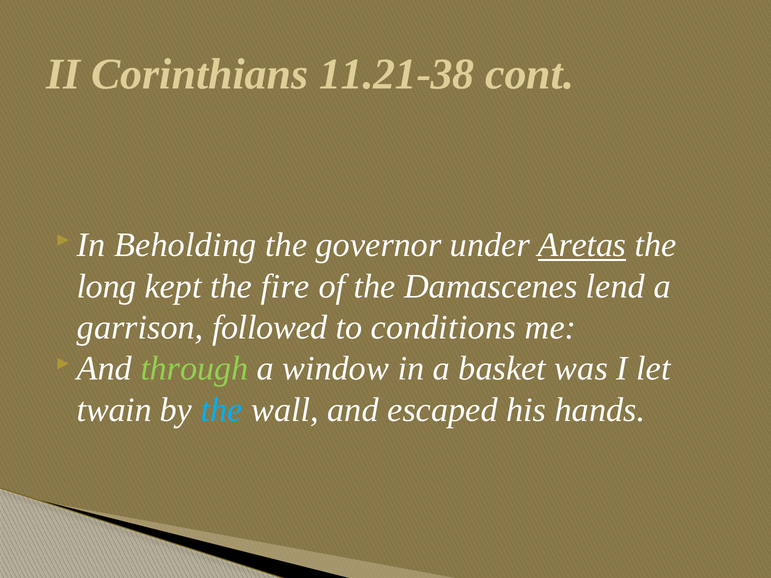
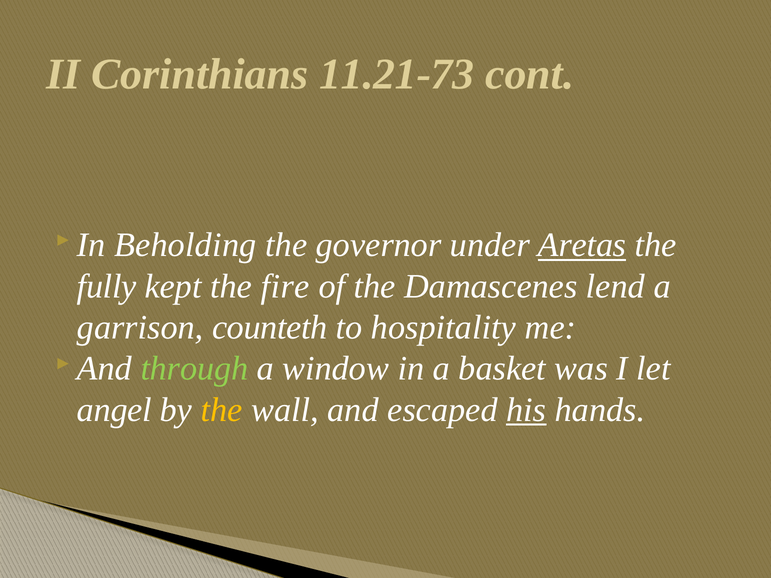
11.21-38: 11.21-38 -> 11.21-73 (397, 74)
long: long -> fully (107, 286)
followed: followed -> counteth (270, 328)
conditions: conditions -> hospitality (443, 328)
twain: twain -> angel (114, 410)
the colour: light blue -> yellow (222, 410)
his underline: none -> present (526, 410)
